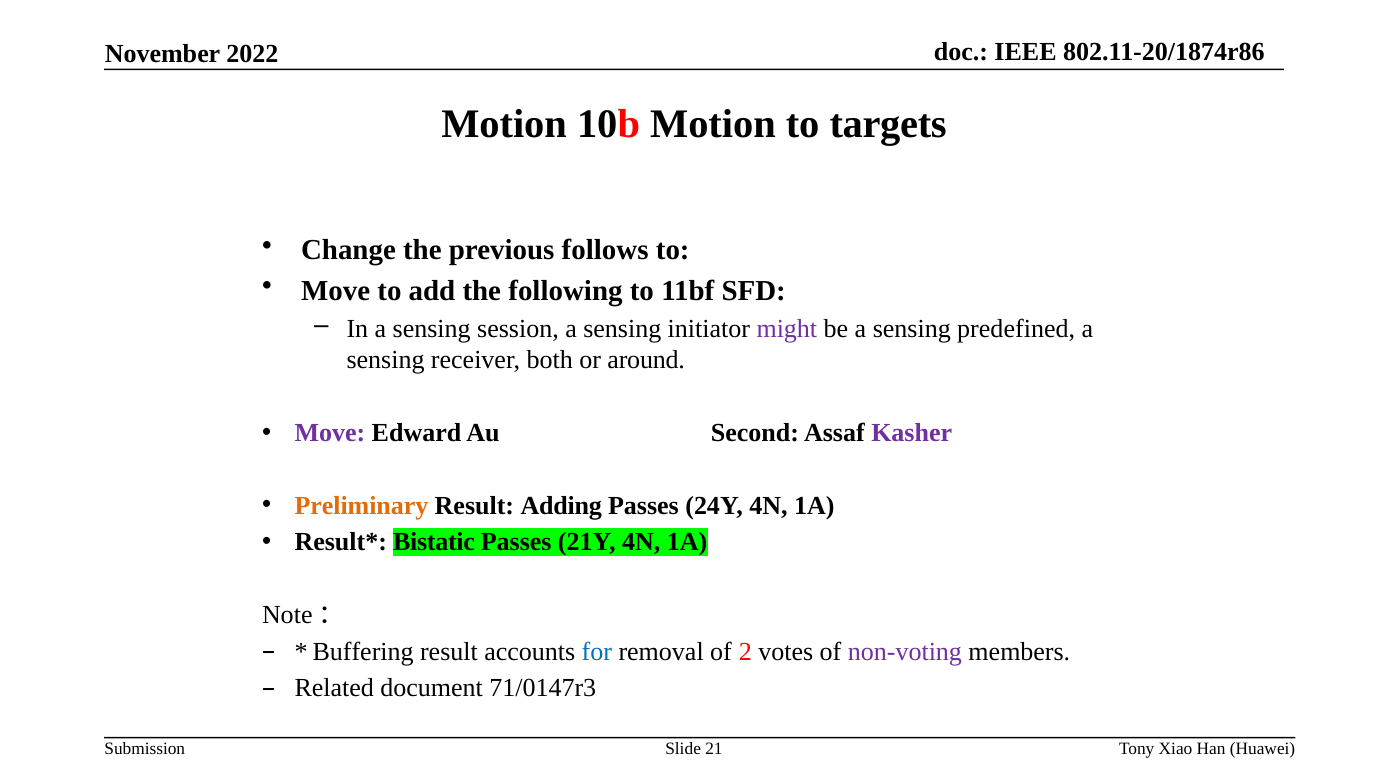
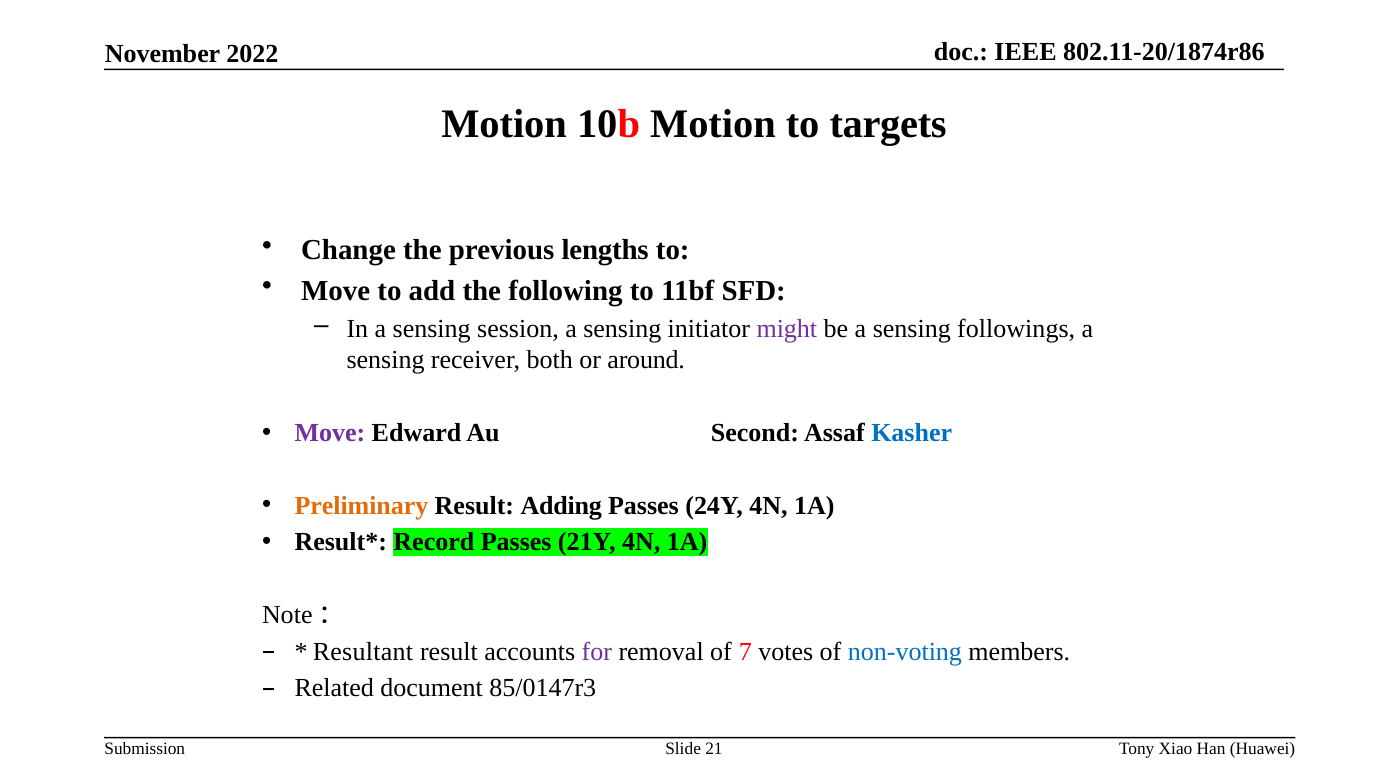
follows: follows -> lengths (605, 250)
predefined: predefined -> followings (1016, 329)
Kasher colour: purple -> blue (912, 433)
Bistatic: Bistatic -> Record (434, 542)
Buffering: Buffering -> Resultant (363, 651)
for colour: blue -> purple (597, 651)
2: 2 -> 7 (745, 651)
non-voting colour: purple -> blue (905, 651)
71/0147r3: 71/0147r3 -> 85/0147r3 (543, 688)
